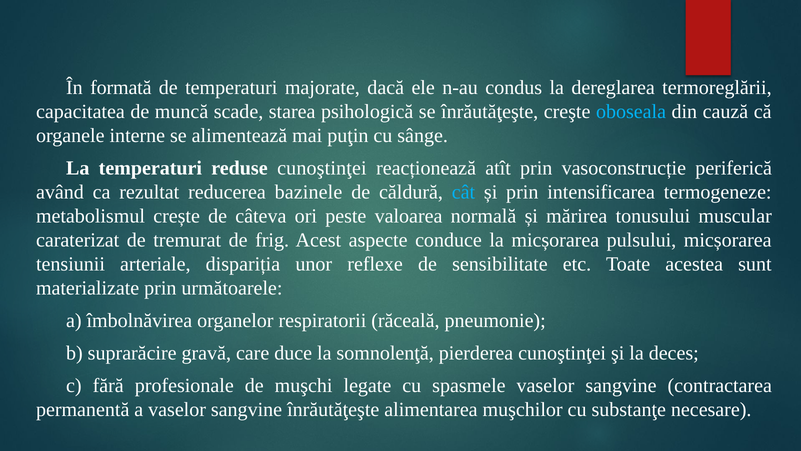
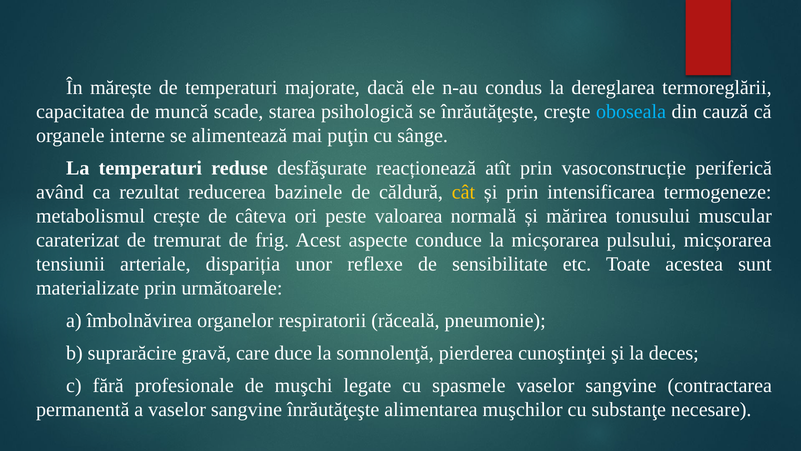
formată: formată -> mărește (121, 87)
reduse cunoştinţei: cunoştinţei -> desfăşurate (322, 168)
cât colour: light blue -> yellow (463, 192)
